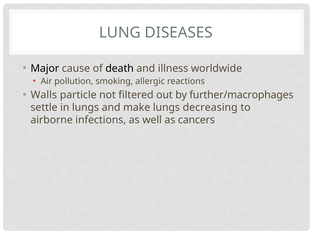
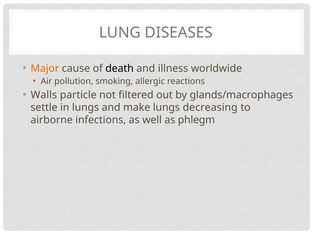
Major colour: black -> orange (45, 69)
further/macrophages: further/macrophages -> glands/macrophages (241, 95)
cancers: cancers -> phlegm (196, 120)
